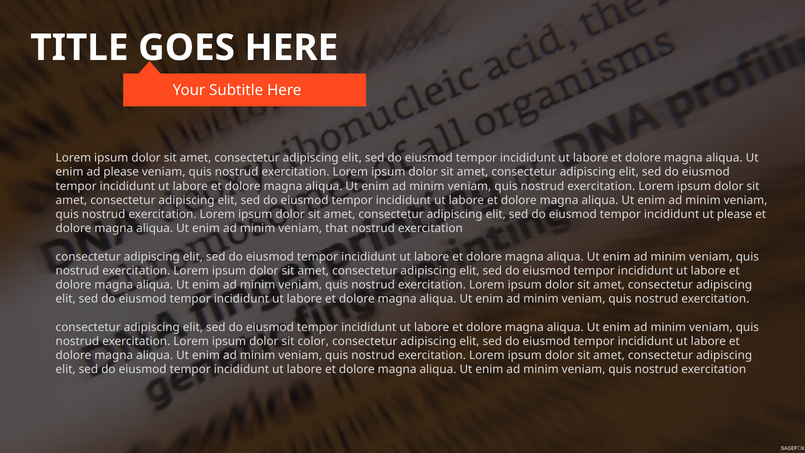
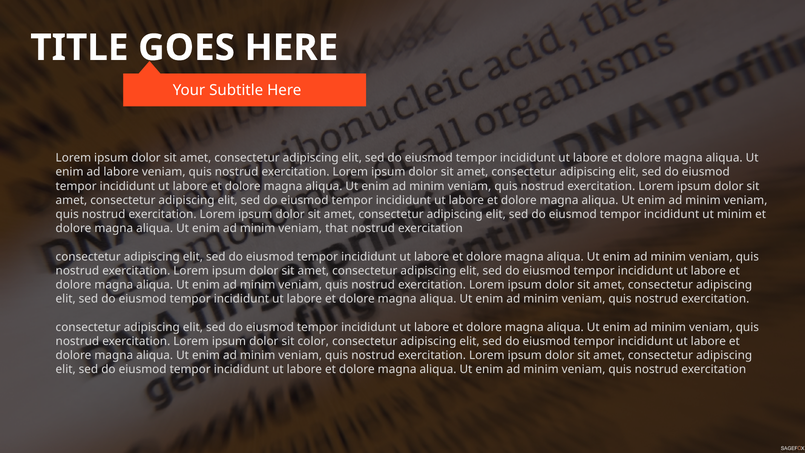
ad please: please -> labore (121, 172)
ut please: please -> minim (735, 214)
